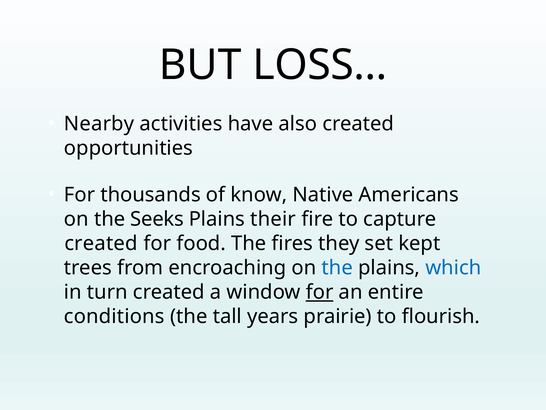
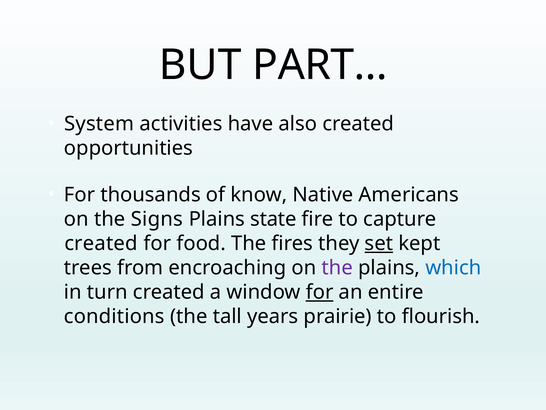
LOSS…: LOSS… -> PART… (320, 65)
Nearby: Nearby -> System (99, 124)
Seeks: Seeks -> Signs (157, 219)
their: their -> state (273, 219)
set underline: none -> present (379, 243)
the colour: blue -> purple (337, 268)
